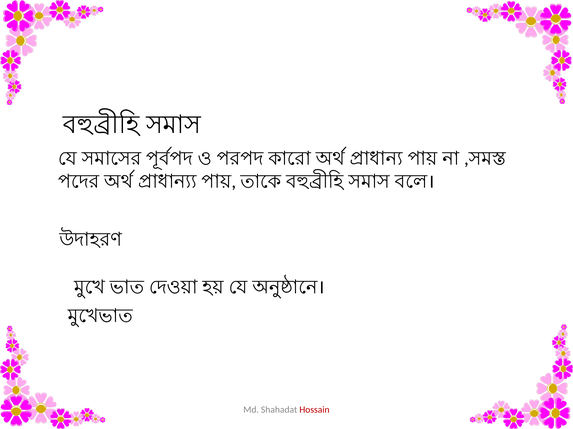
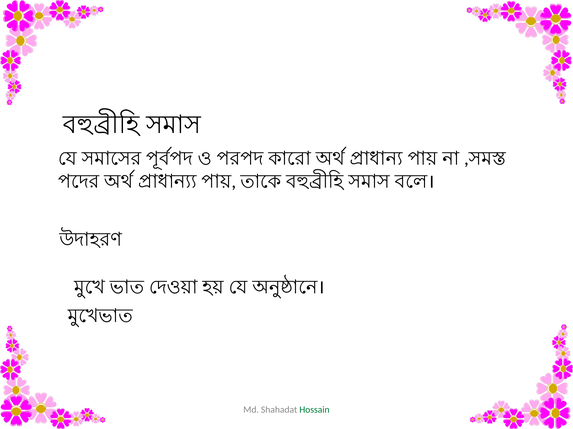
Hossain colour: red -> green (314, 410)
